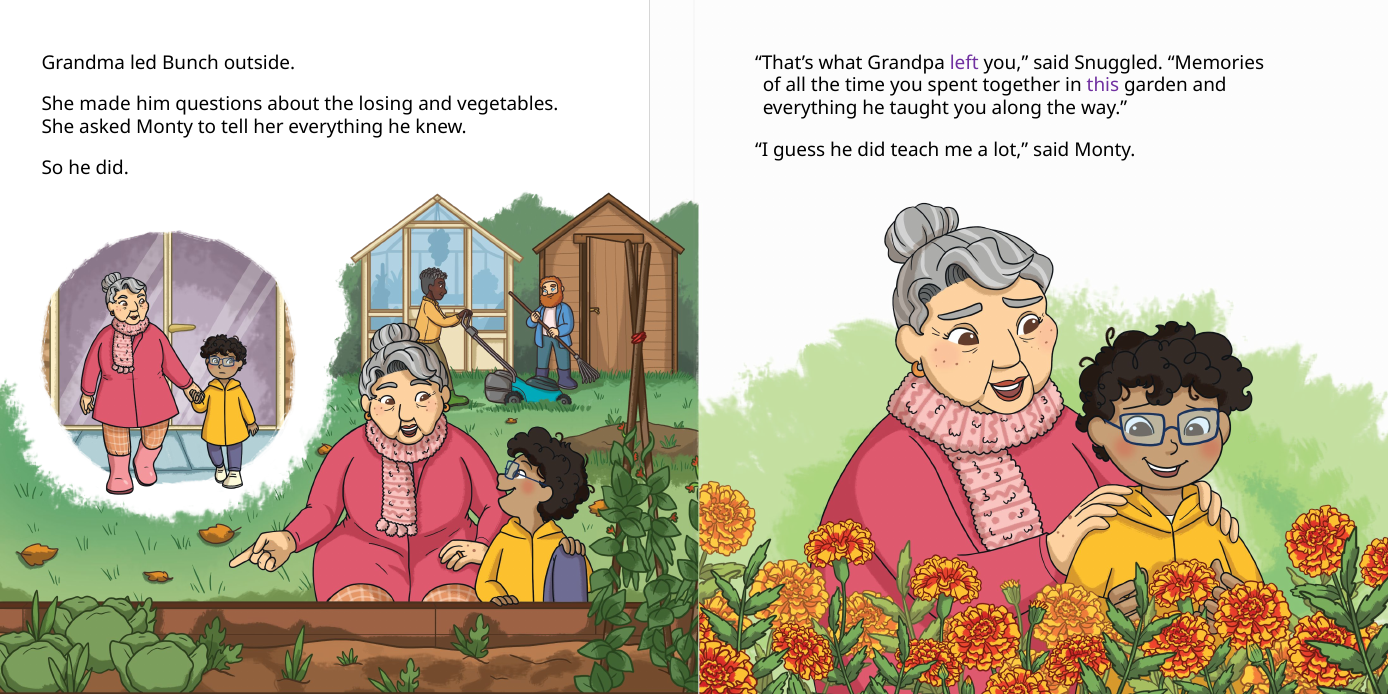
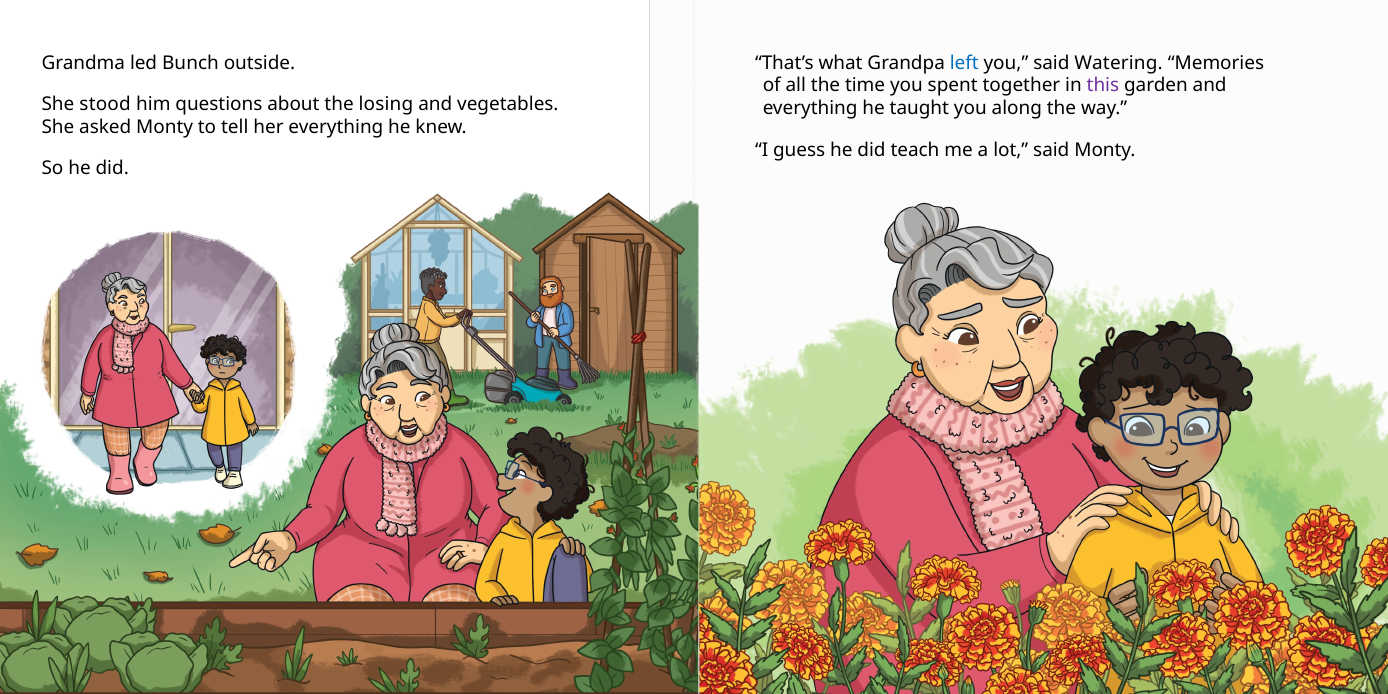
left colour: purple -> blue (964, 63)
Snuggled: Snuggled -> Watering (1119, 63)
made: made -> stood (105, 105)
